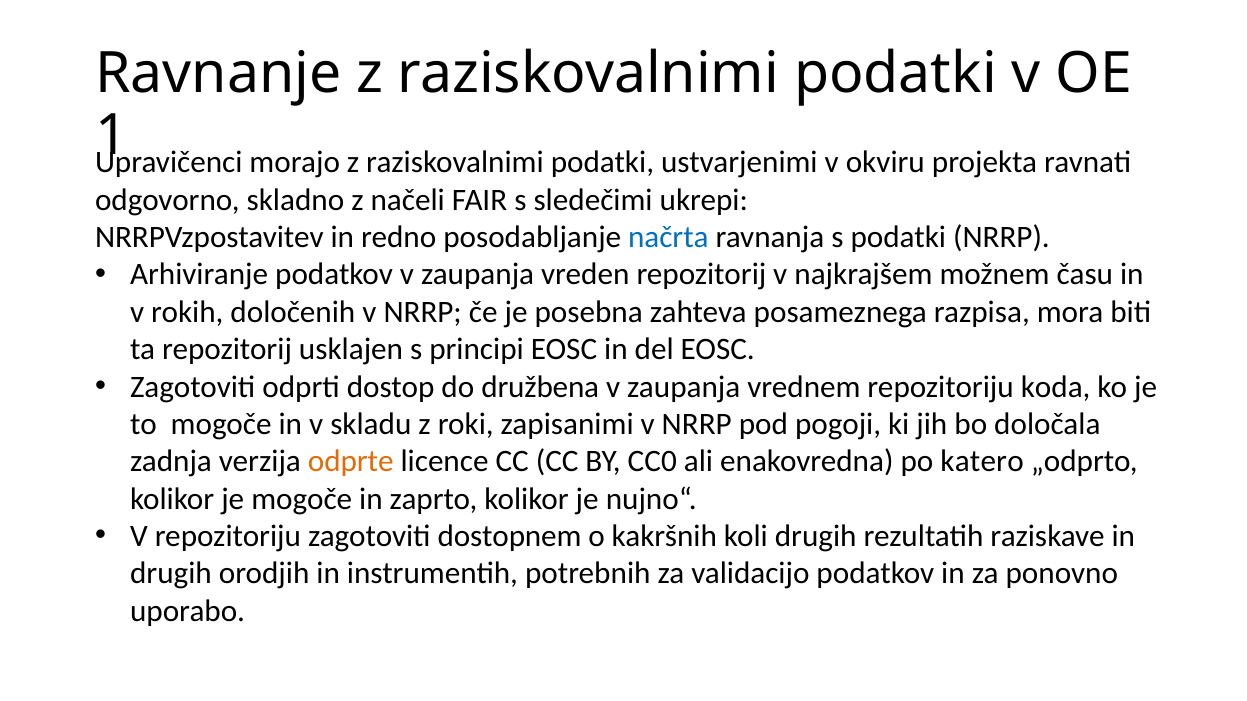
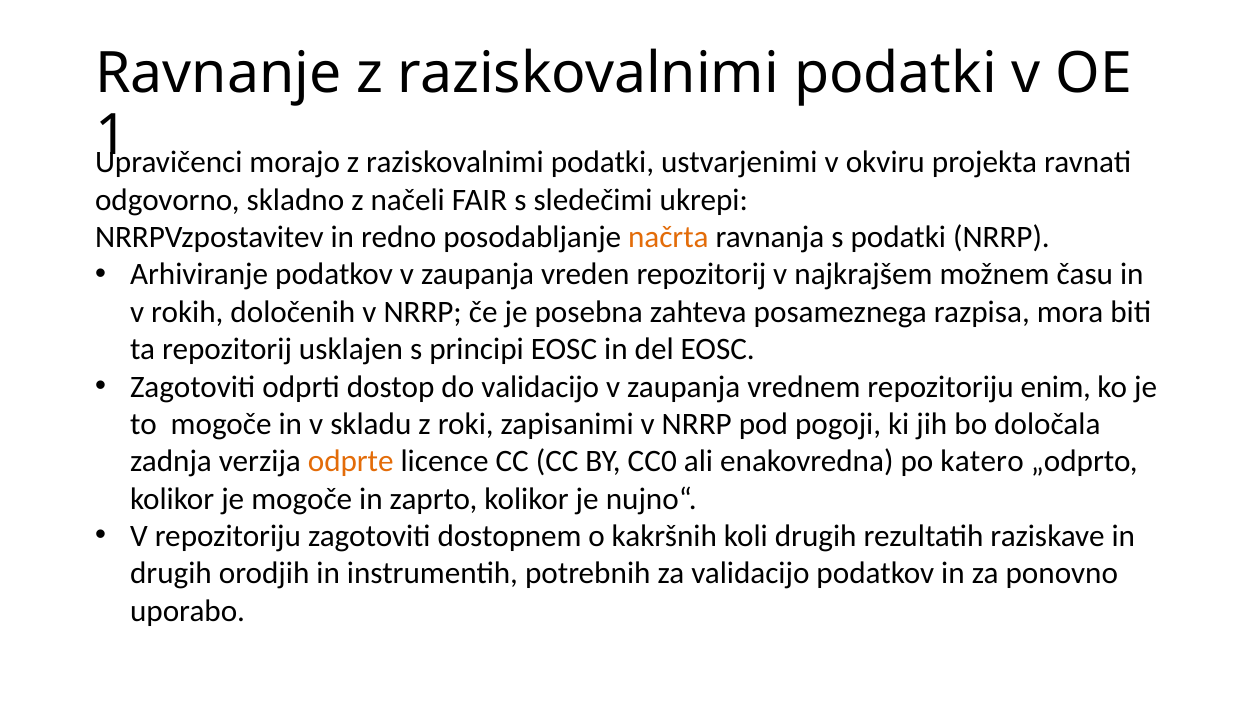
načrta colour: blue -> orange (668, 237)
do družbena: družbena -> validacijo (540, 387)
koda: koda -> enim (1056, 387)
